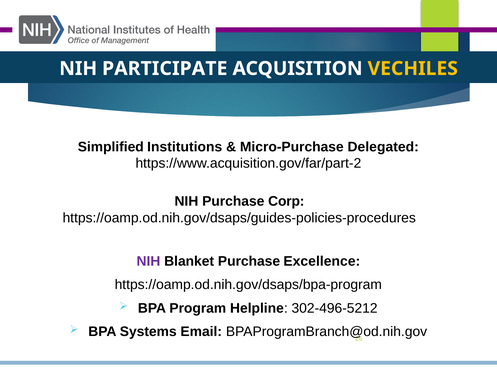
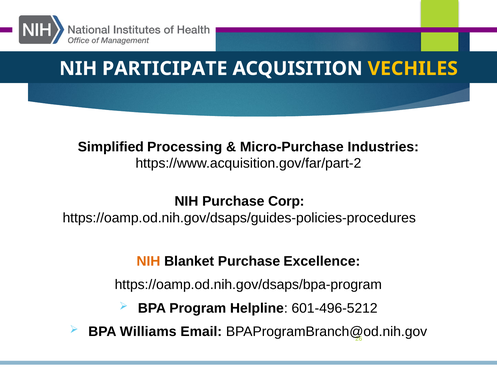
Institutions: Institutions -> Processing (185, 147)
Delegated: Delegated -> Industries (383, 147)
NIH colour: purple -> orange (148, 261)
302-496-5212: 302-496-5212 -> 601-496-5212 (335, 308)
Systems: Systems -> Williams (148, 331)
